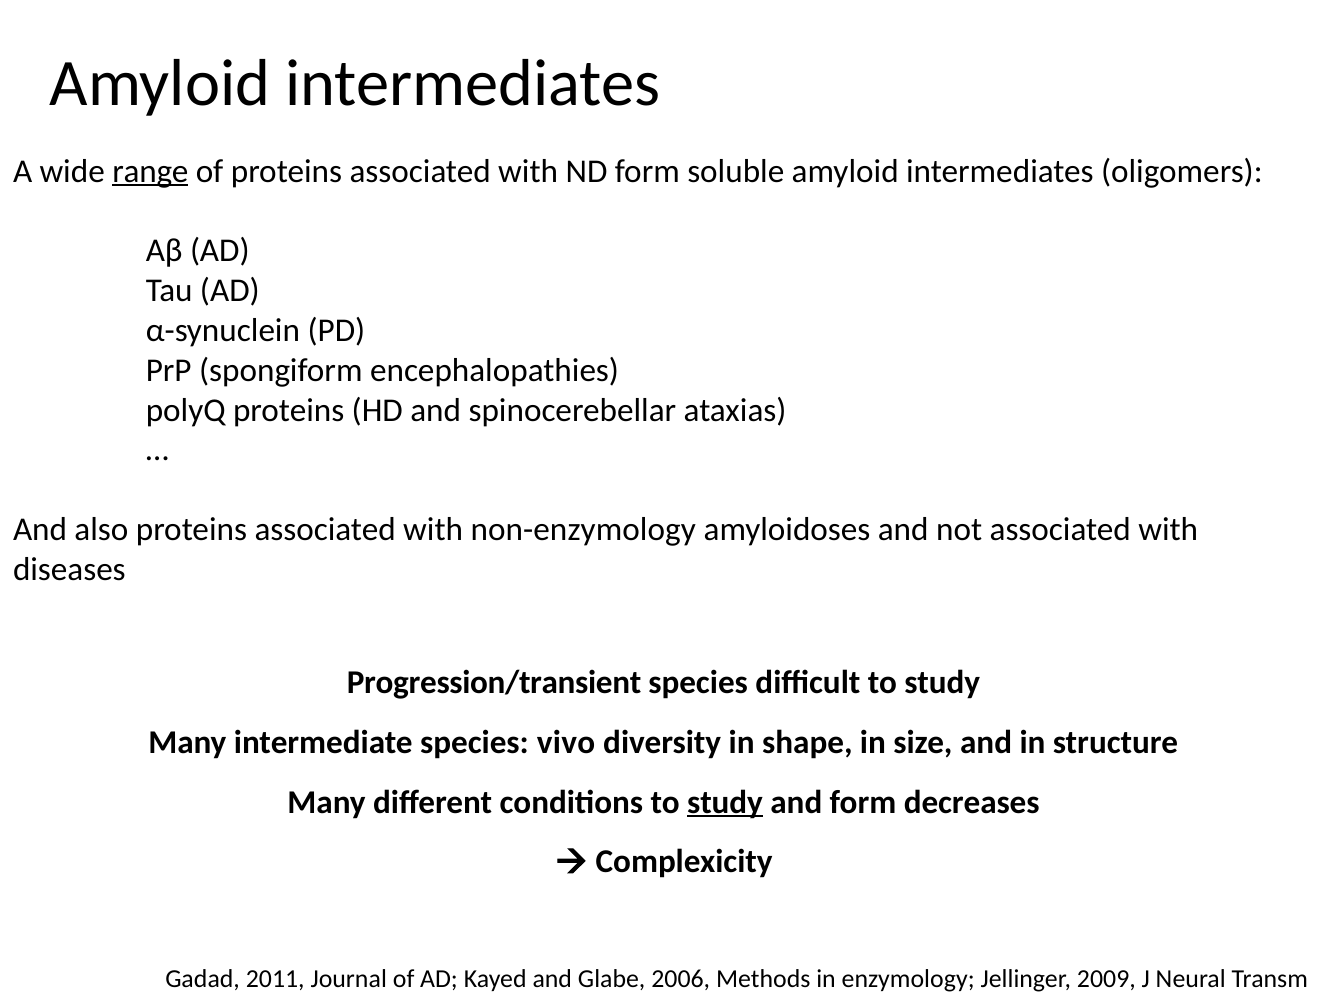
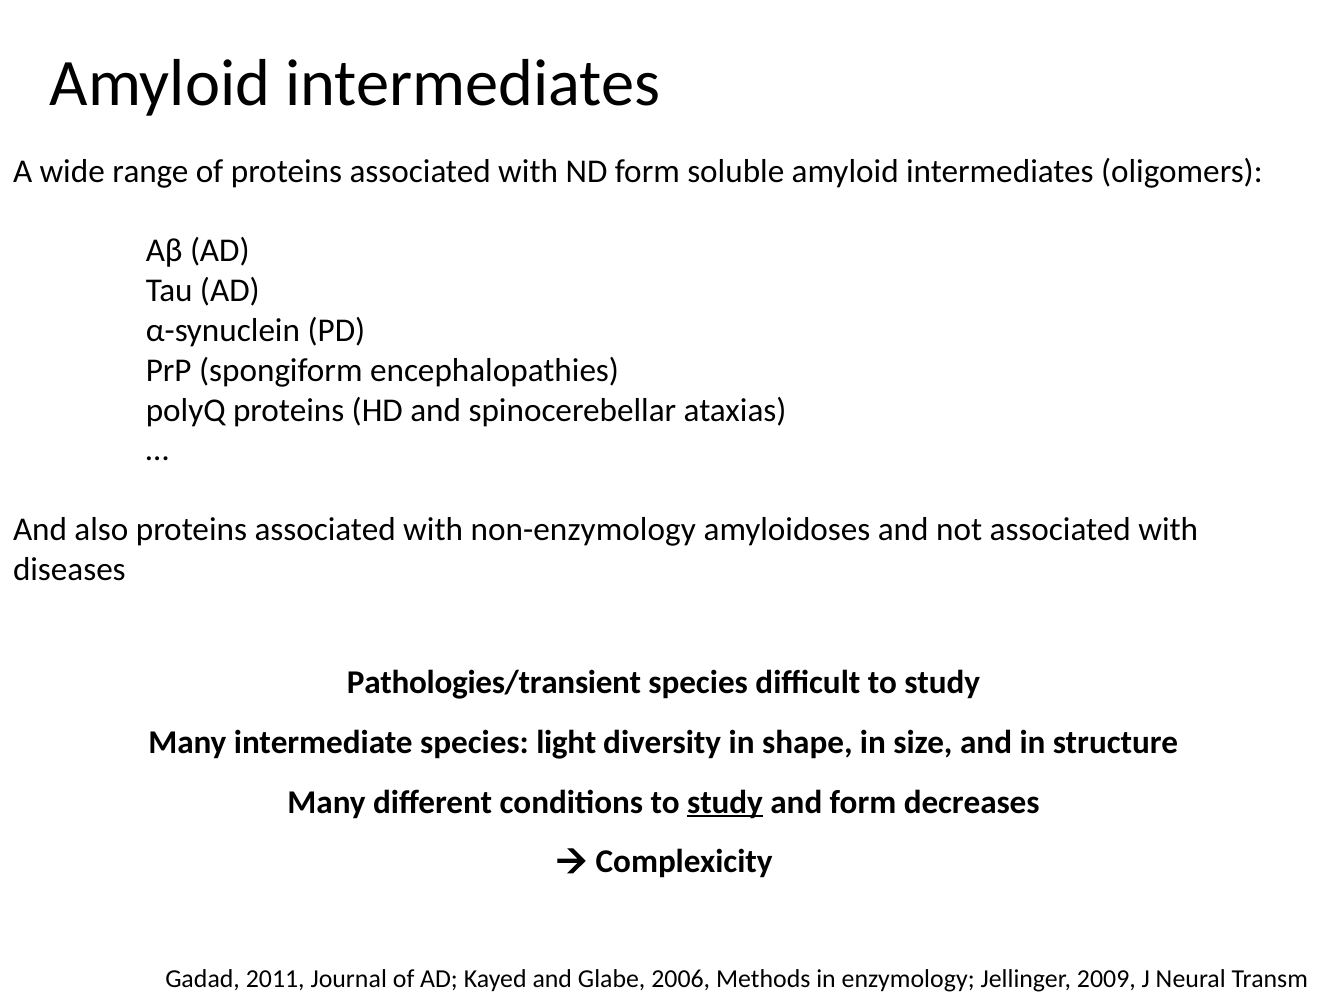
range underline: present -> none (150, 171)
Progression/transient: Progression/transient -> Pathologies/transient (494, 683)
vivo: vivo -> light (566, 742)
